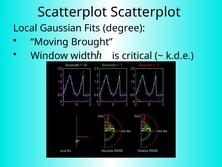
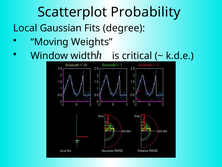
Scatterplot Scatterplot: Scatterplot -> Probability (146, 12)
Brought: Brought -> Weights (92, 42)
